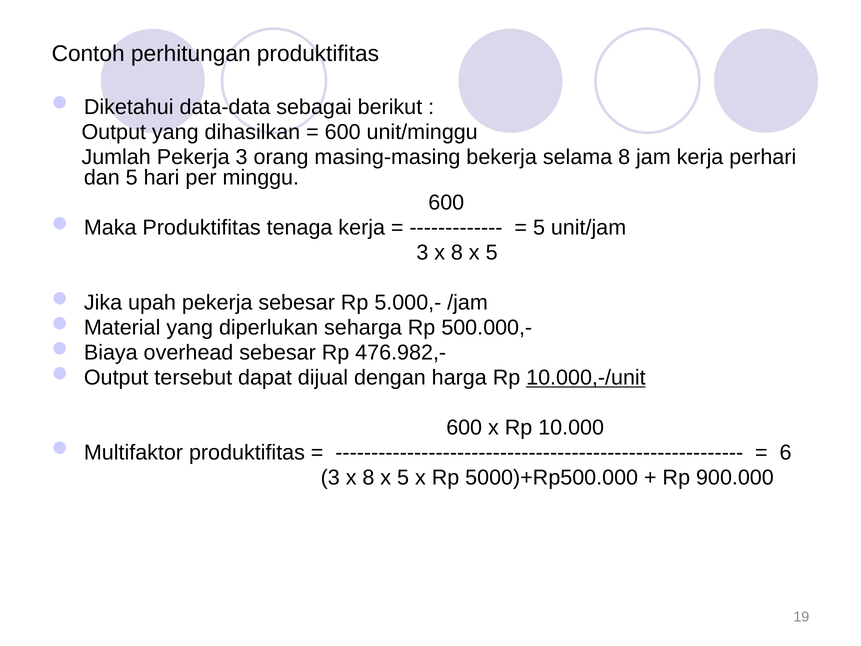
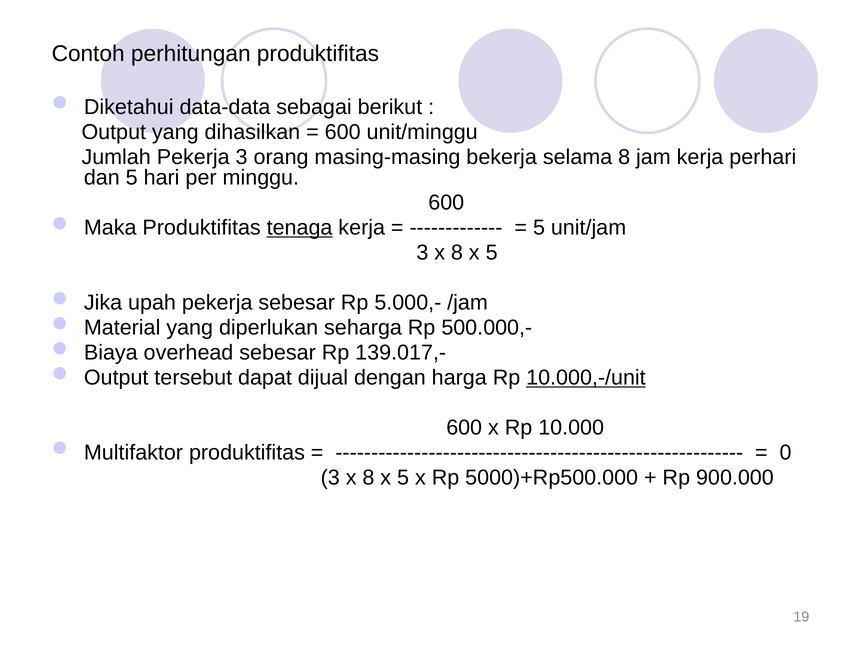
tenaga underline: none -> present (300, 228)
476.982,-: 476.982,- -> 139.017,- (401, 353)
6: 6 -> 0 (786, 452)
